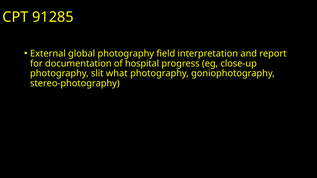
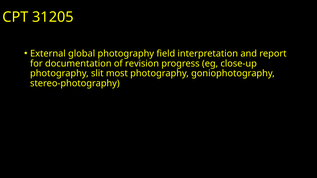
91285: 91285 -> 31205 (53, 17)
hospital: hospital -> revision (142, 64)
what: what -> most (117, 74)
